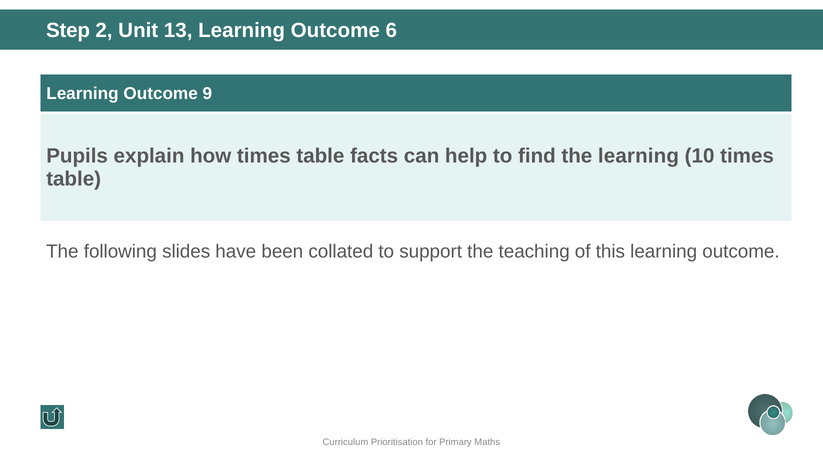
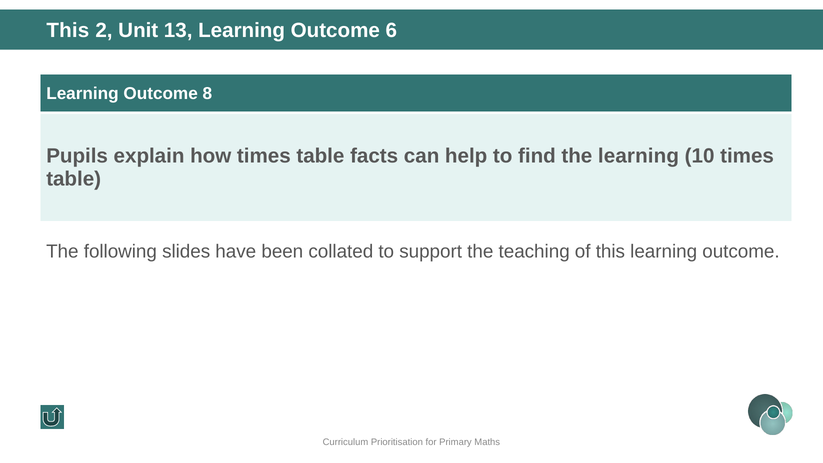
Step: Step -> This (68, 31)
9: 9 -> 8 (207, 94)
